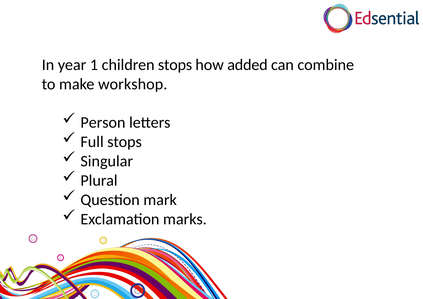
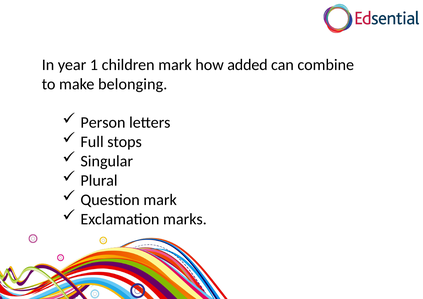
children stops: stops -> mark (175, 65)
workshop: workshop -> belonging (133, 84)
